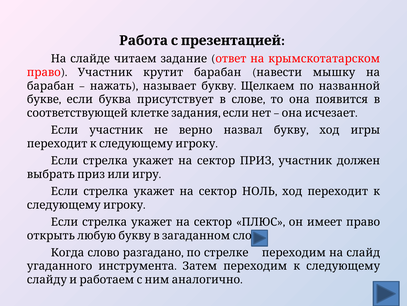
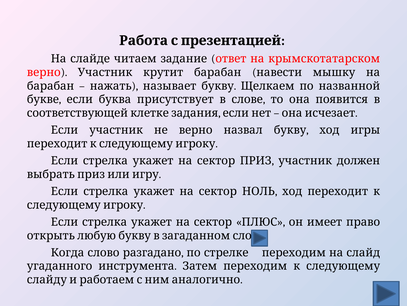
право: право -> верно (44, 72)
